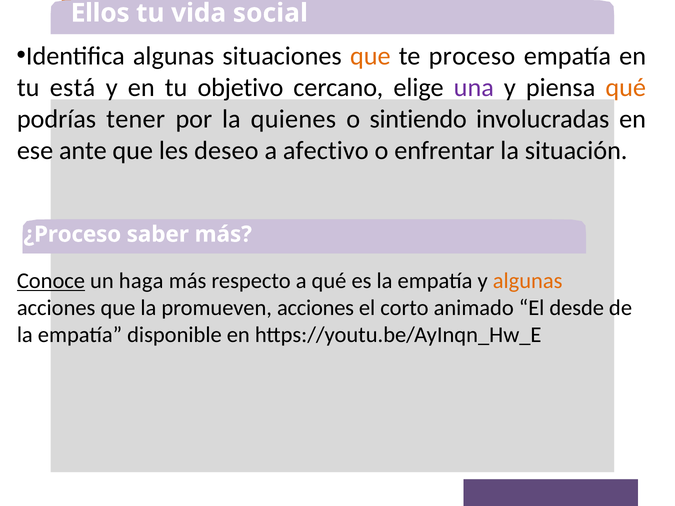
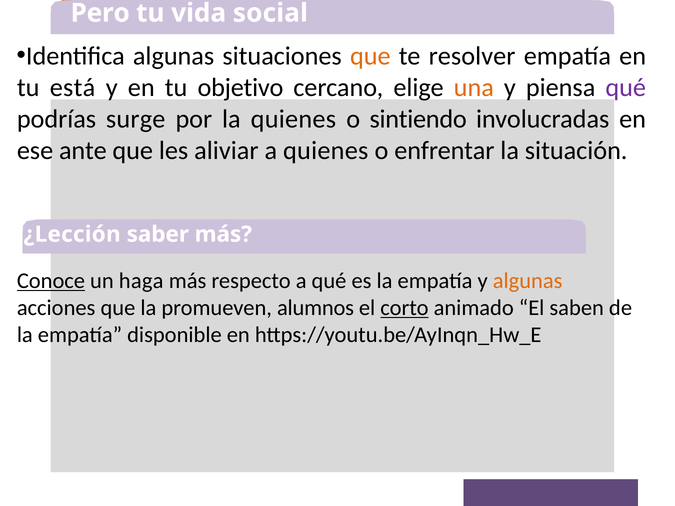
Ellos: Ellos -> Pero (100, 13)
proceso: proceso -> resolver (472, 56)
una colour: purple -> orange (474, 87)
qué colour: orange -> purple (626, 87)
tener: tener -> surge (136, 119)
deseo: deseo -> aliviar (226, 150)
a afectivo: afectivo -> quienes (326, 150)
¿Proceso: ¿Proceso -> ¿Lección (72, 234)
promueven acciones: acciones -> alumnos (316, 308)
corto underline: none -> present (404, 308)
desde: desde -> saben (577, 308)
